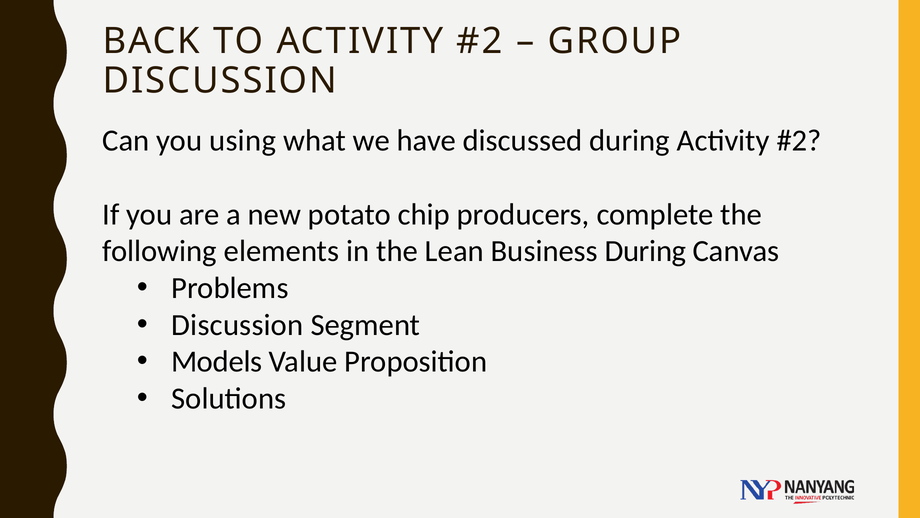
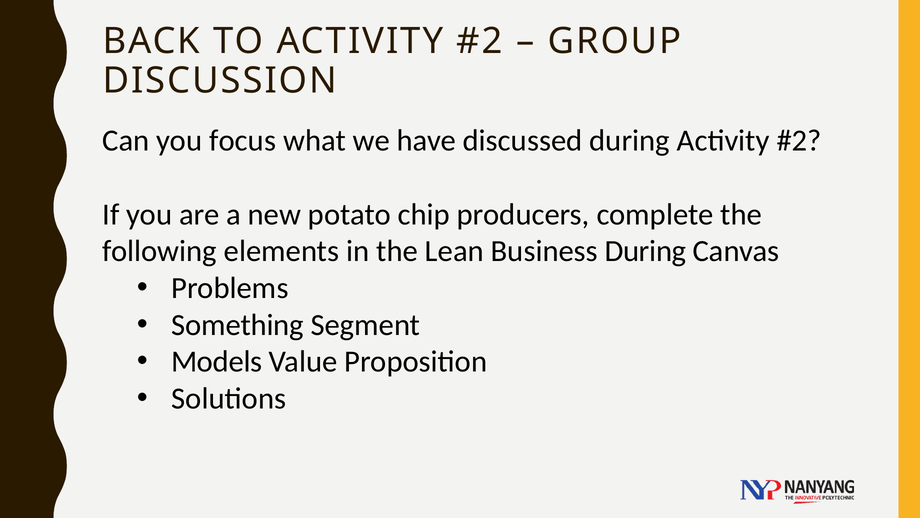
using: using -> focus (243, 141)
Discussion: Discussion -> Something (238, 325)
